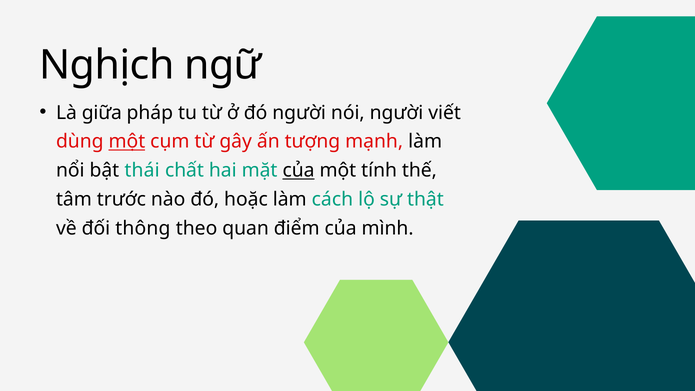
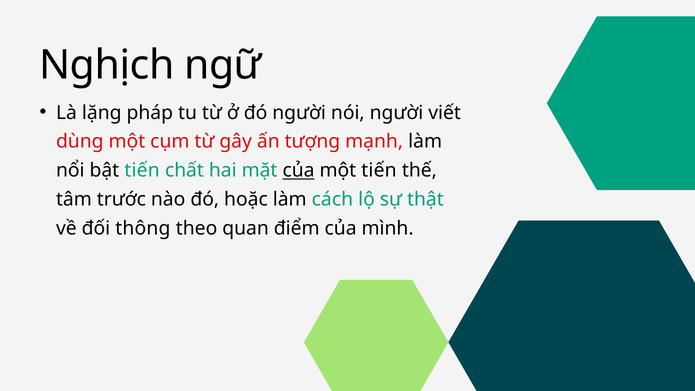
giữa: giữa -> lặng (102, 113)
một underline: present -> none (127, 142)
bật thái: thái -> tiến (142, 171)
một tính: tính -> tiến (379, 171)
